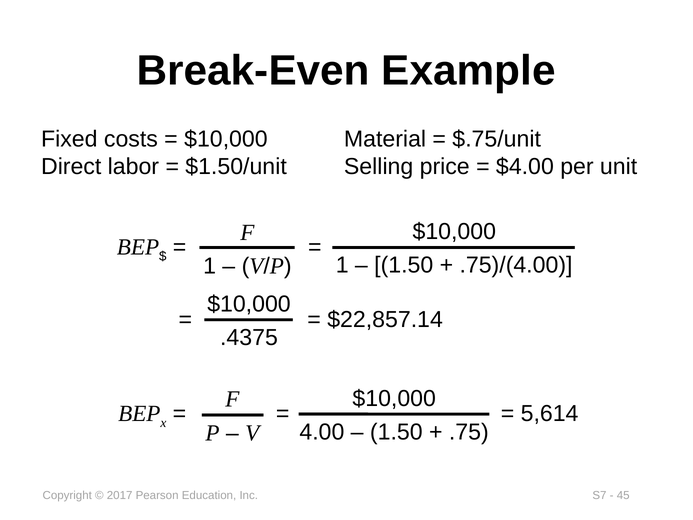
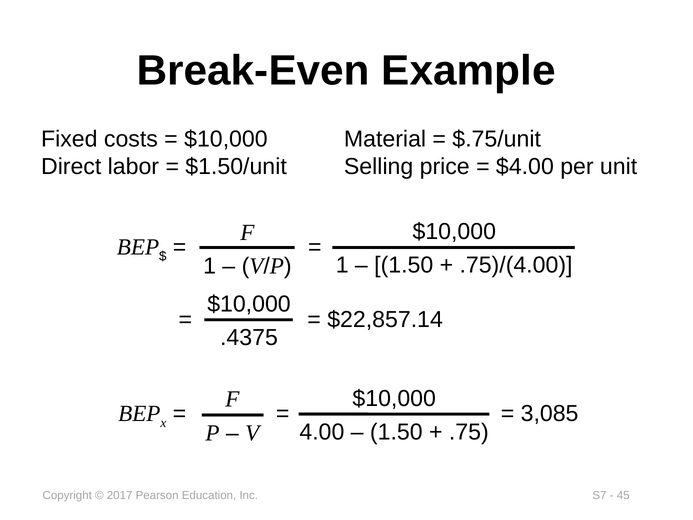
5,614: 5,614 -> 3,085 (550, 414)
